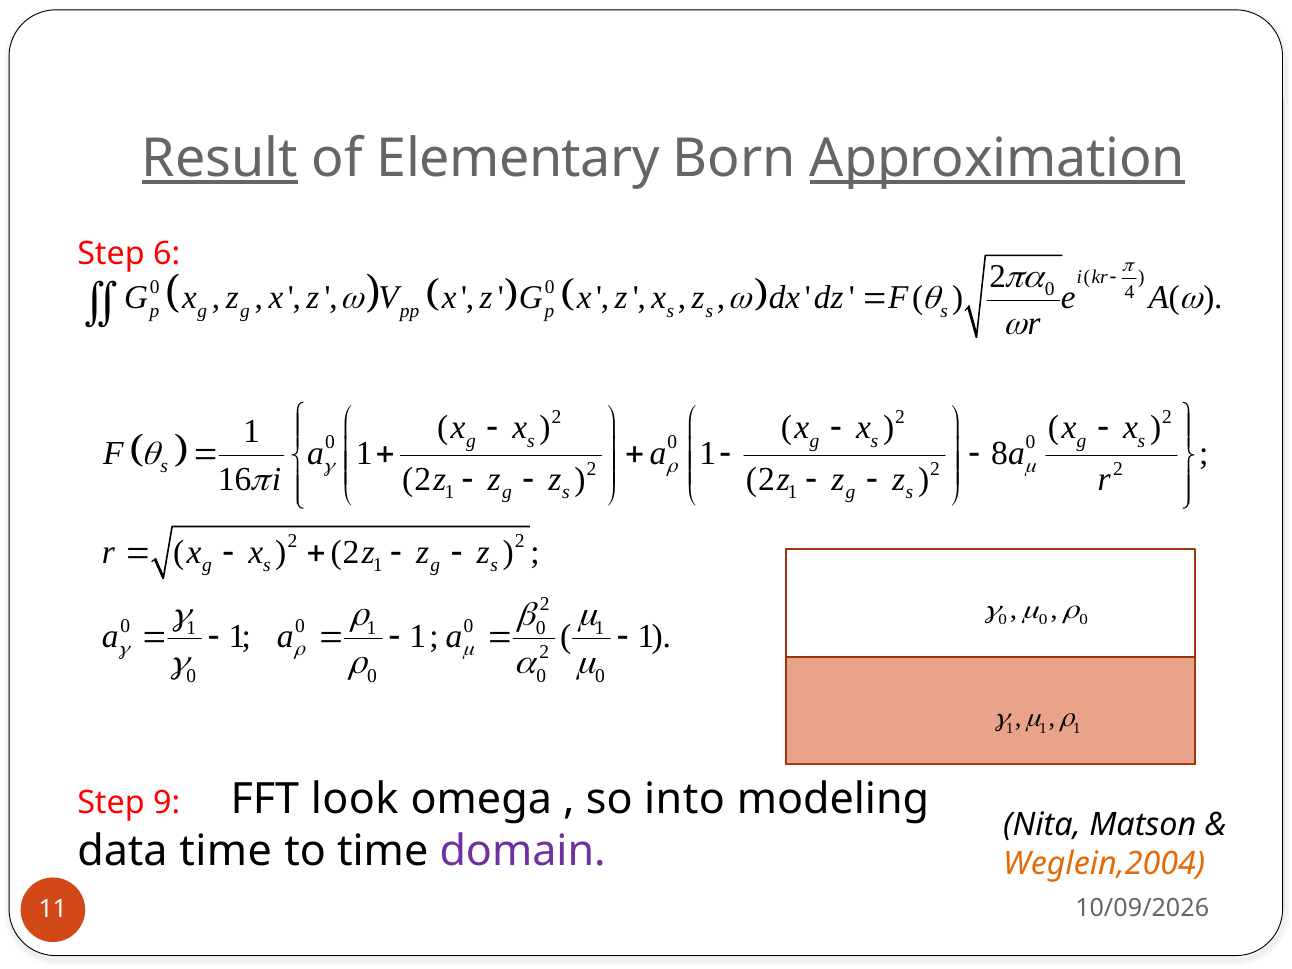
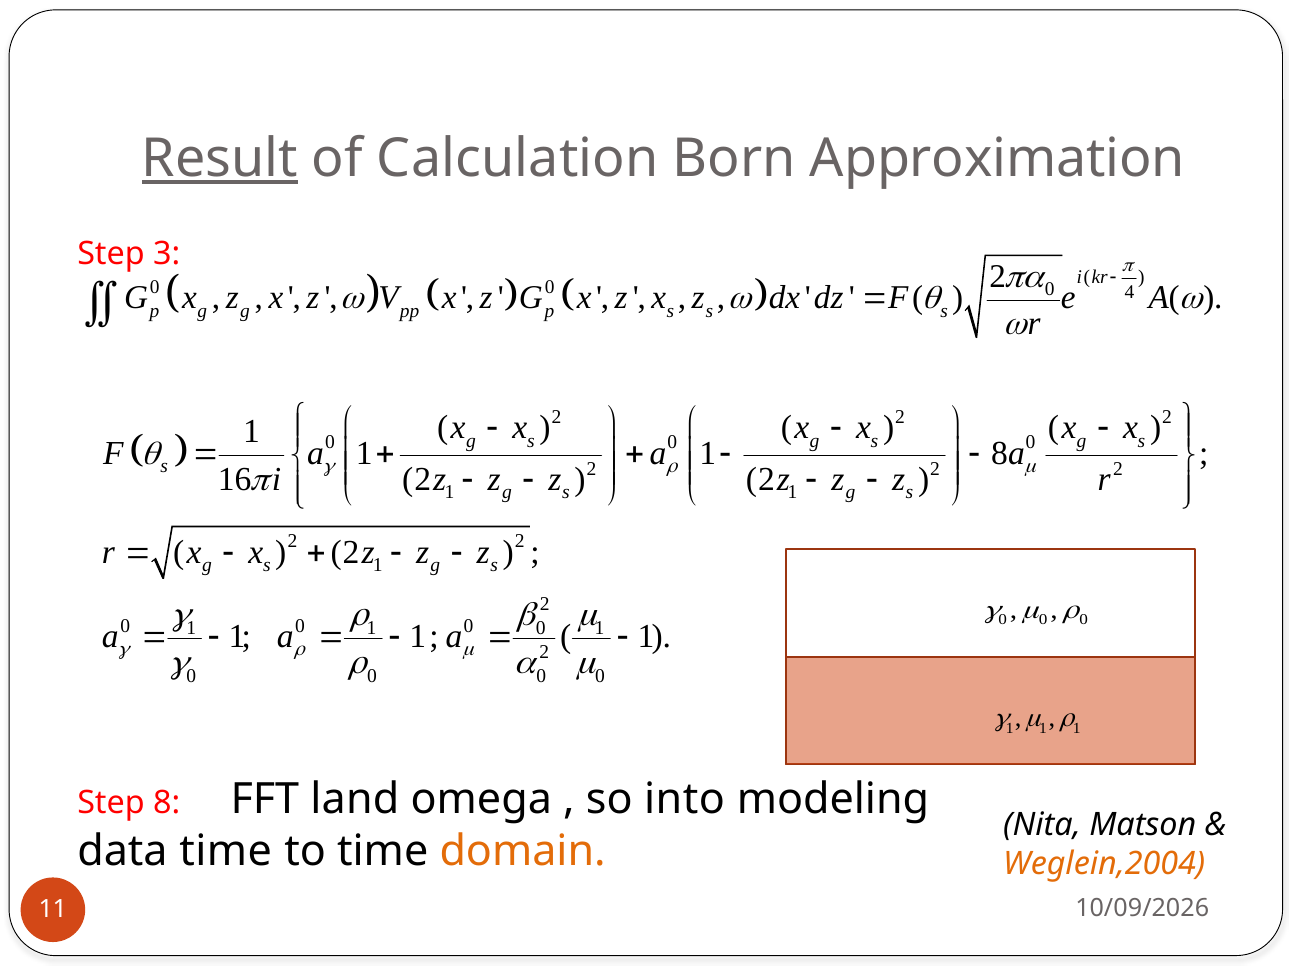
Elementary: Elementary -> Calculation (518, 159)
Approximation underline: present -> none (997, 159)
6: 6 -> 3 (167, 254)
Step 9: 9 -> 8 (167, 803)
look: look -> land (355, 800)
domain colour: purple -> orange (523, 851)
